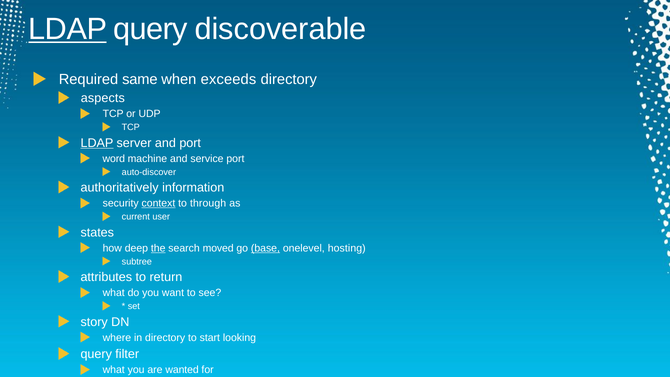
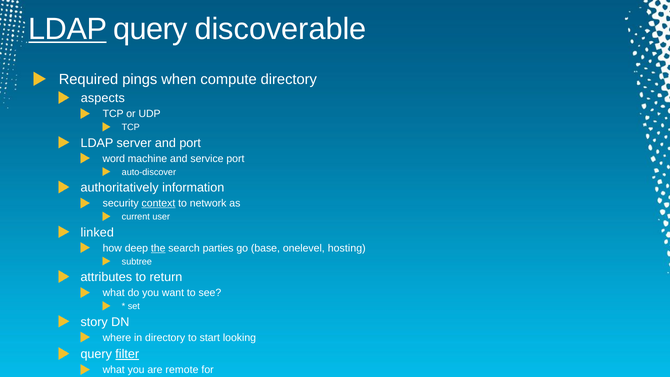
same: same -> pings (140, 79)
exceeds: exceeds -> compute (229, 79)
LDAP underline: present -> none (97, 143)
through: through -> network (208, 203)
states: states -> linked (97, 232)
moved: moved -> parties (218, 248)
base underline: present -> none (265, 248)
filter underline: none -> present (127, 354)
wanted: wanted -> remote (182, 370)
